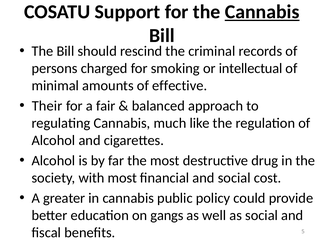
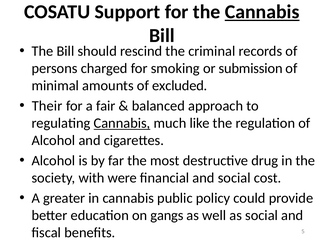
intellectual: intellectual -> submission (251, 68)
effective: effective -> excluded (180, 86)
Cannabis underline: none -> present (122, 123)
with most: most -> were (122, 178)
